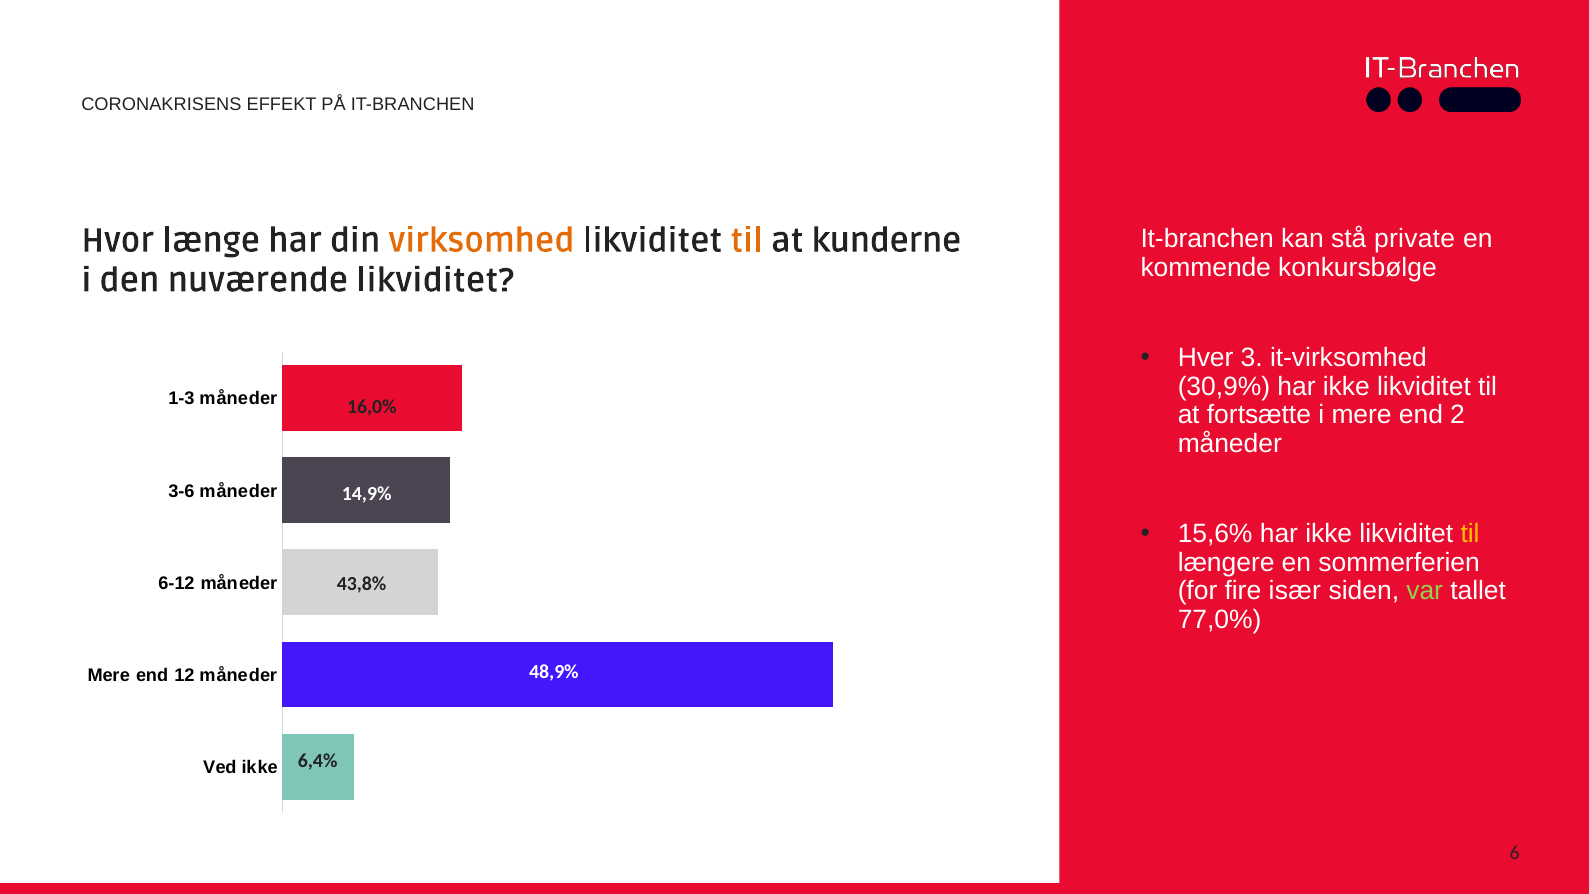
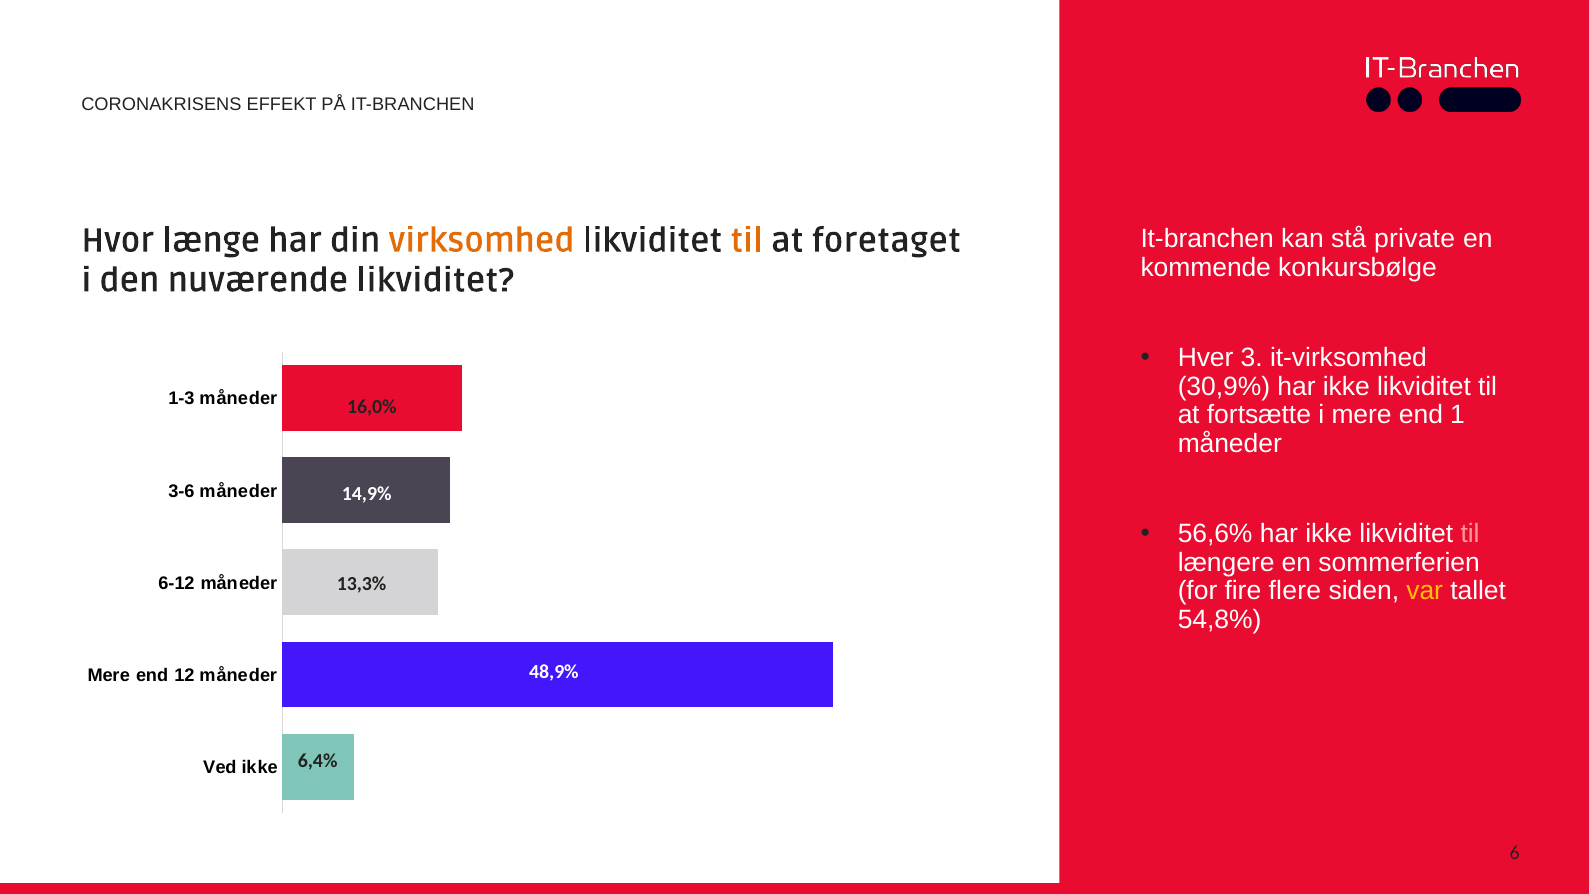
kunderne: kunderne -> foretaget (886, 241)
2: 2 -> 1 (1458, 415)
15,6%: 15,6% -> 56,6% (1215, 534)
til colour: yellow -> pink (1470, 534)
43,8%: 43,8% -> 13,3% (362, 584)
især: især -> flere (1295, 591)
var colour: light green -> yellow (1425, 591)
77,0%: 77,0% -> 54,8% (1220, 619)
